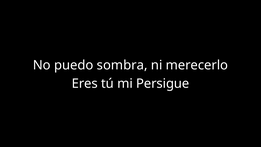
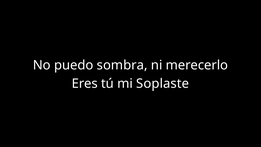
Persigue: Persigue -> Soplaste (163, 83)
